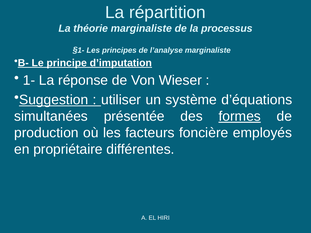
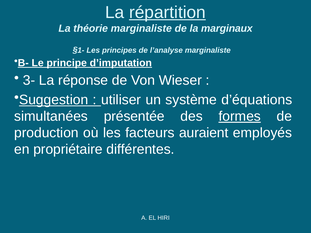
répartition underline: none -> present (167, 12)
processus: processus -> marginaux (227, 28)
1-: 1- -> 3- (29, 80)
foncière: foncière -> auraient (204, 133)
